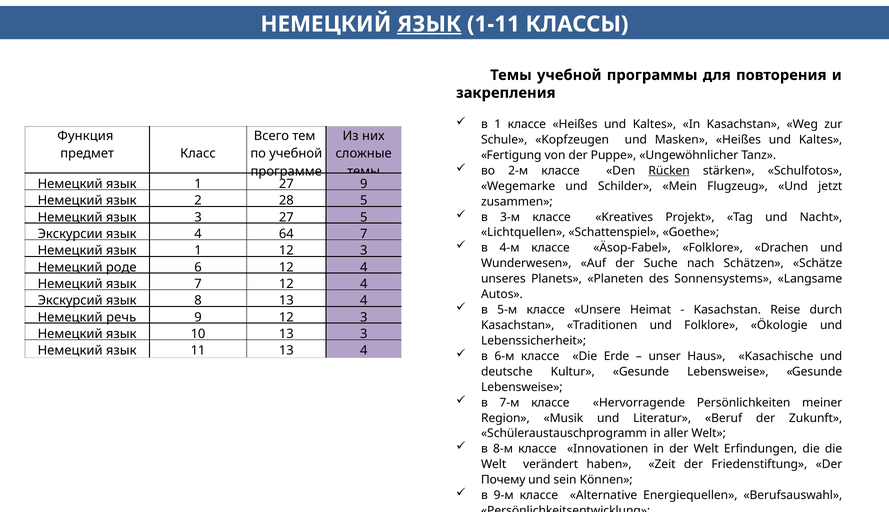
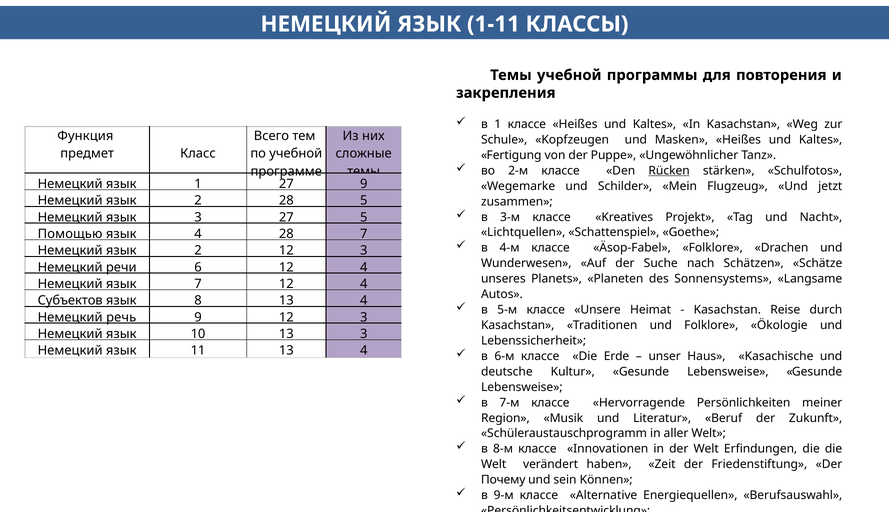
ЯЗЫК underline: present -> none (429, 24)
Экскурсии: Экскурсии -> Помощью (70, 234)
4 64: 64 -> 28 (286, 234)
1: 1 -> 2 (198, 251)
роде: роде -> речи (121, 267)
Экскурсий: Экскурсий -> Субъектов (70, 301)
